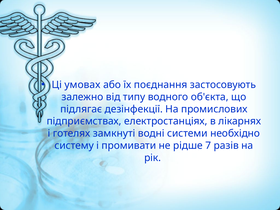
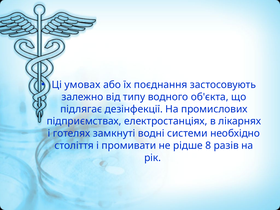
систему: систему -> століття (74, 146)
7: 7 -> 8 (208, 146)
